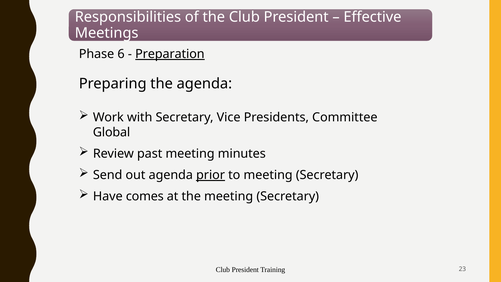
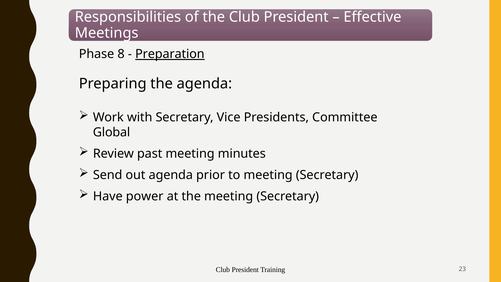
6: 6 -> 8 (121, 54)
prior underline: present -> none (211, 175)
comes: comes -> power (145, 196)
